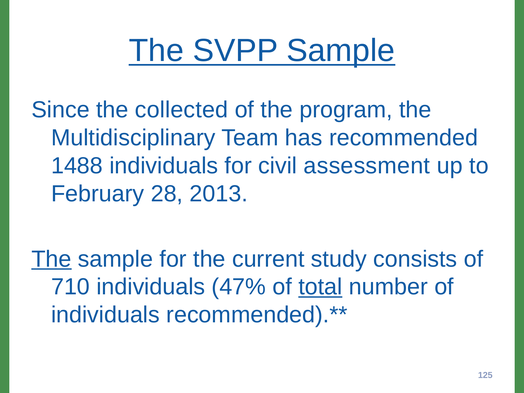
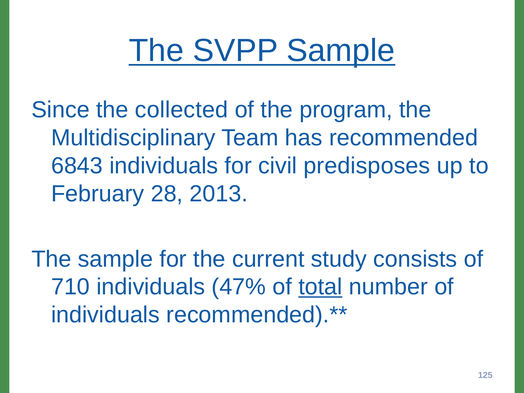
1488: 1488 -> 6843 (77, 166)
assessment: assessment -> predisposes (367, 166)
The underline: present -> none (51, 259)
